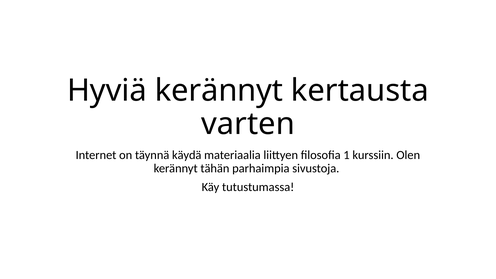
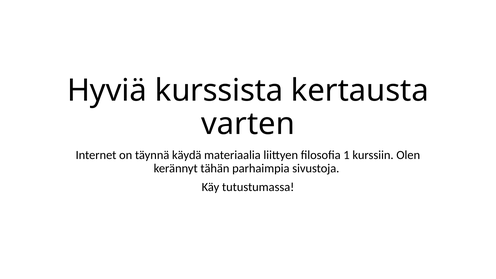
Hyviä kerännyt: kerännyt -> kurssista (219, 91)
